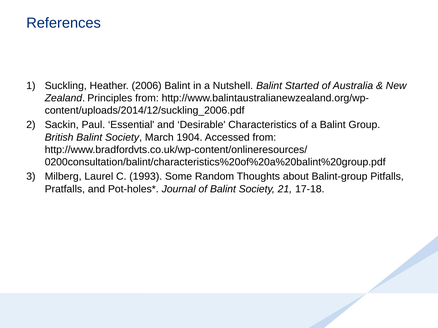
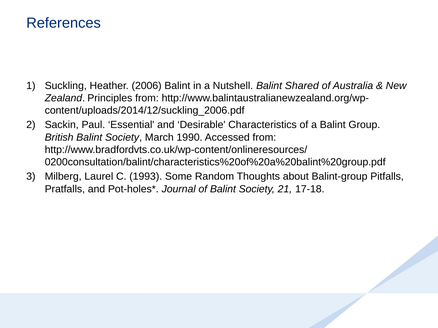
Started: Started -> Shared (302, 86)
1904: 1904 -> 1990 (190, 138)
